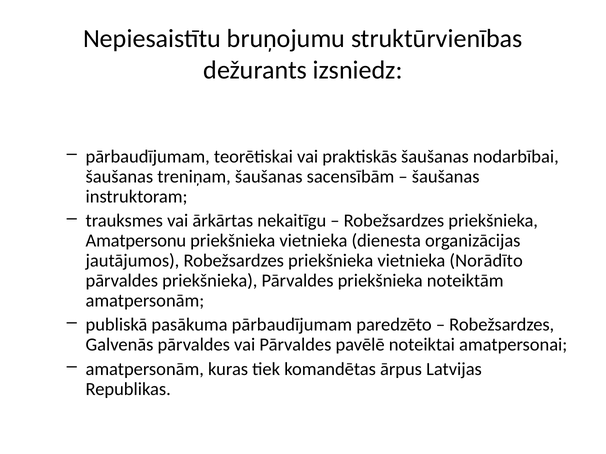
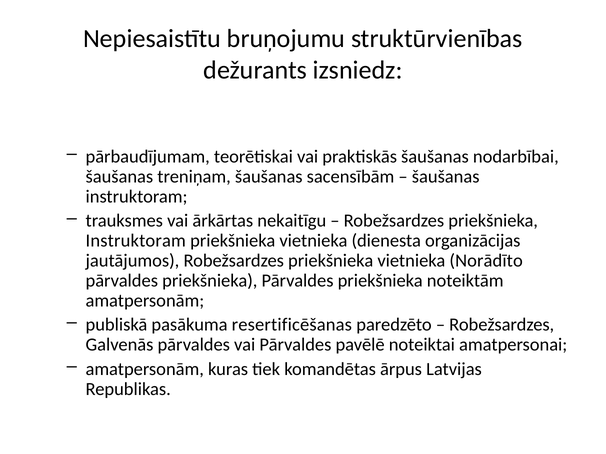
Amatpersonu: Amatpersonu -> Instruktoram (136, 241)
pasākuma pārbaudījumam: pārbaudījumam -> resertificēšanas (292, 325)
